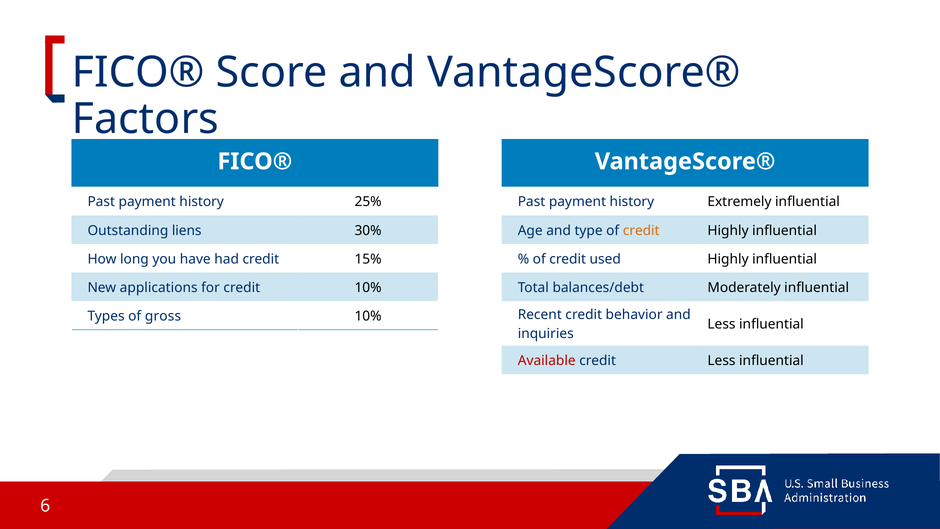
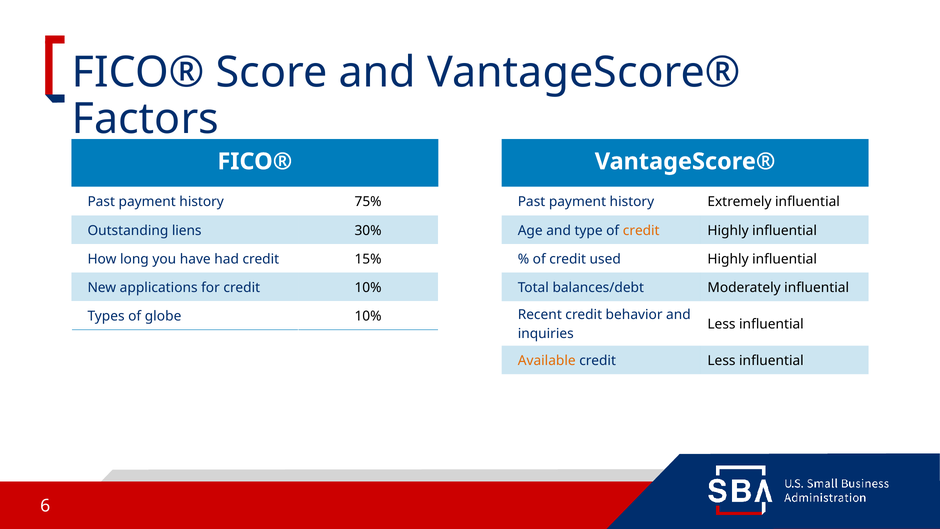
25%: 25% -> 75% (368, 202)
gross: gross -> globe (163, 316)
Available colour: red -> orange (547, 361)
